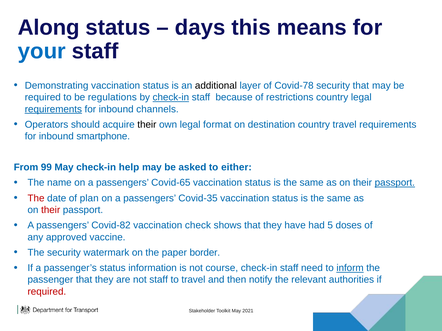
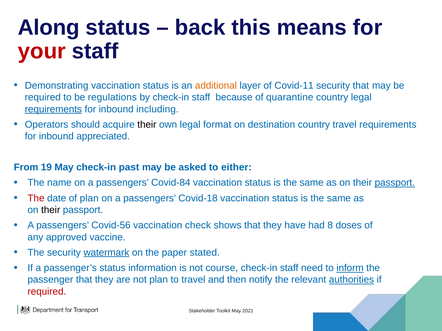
days: days -> back (200, 28)
your colour: blue -> red (42, 51)
additional colour: black -> orange (216, 86)
Covid-78: Covid-78 -> Covid-11 (294, 86)
check-in underline: present -> none (171, 98)
restrictions: restrictions -> quarantine (290, 98)
channels: channels -> including (157, 109)
smartphone: smartphone -> appreciated (103, 137)
99: 99 -> 19 (46, 167)
help: help -> past (129, 167)
Covid-65: Covid-65 -> Covid-84 (171, 183)
Covid-35: Covid-35 -> Covid-18 (198, 198)
their colour: red -> black (51, 210)
Covid-82: Covid-82 -> Covid-56 (111, 226)
5: 5 -> 8 (330, 226)
watermark underline: none -> present (106, 253)
border: border -> stated (205, 253)
not staff: staff -> plan (159, 280)
authorities underline: none -> present (351, 280)
